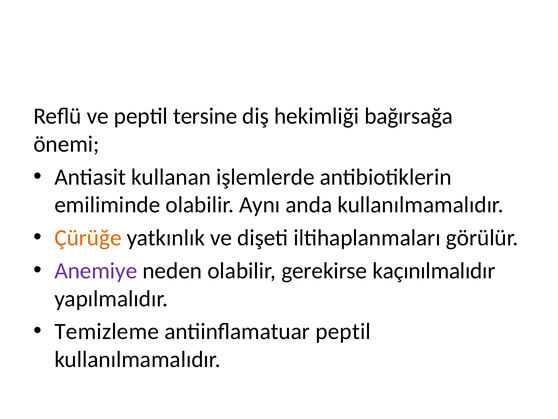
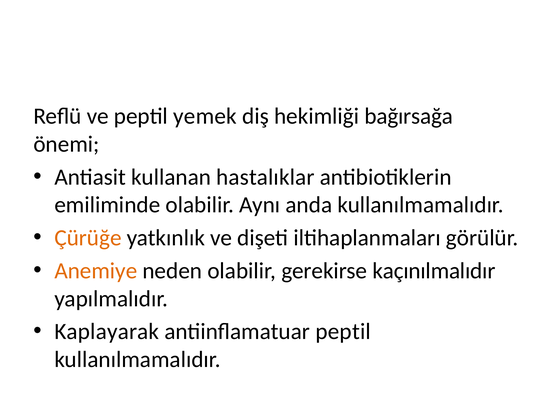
tersine: tersine -> yemek (205, 116)
işlemlerde: işlemlerde -> hastalıklar (265, 177)
Anemiye colour: purple -> orange (96, 270)
Temizleme: Temizleme -> Kaplayarak (107, 331)
